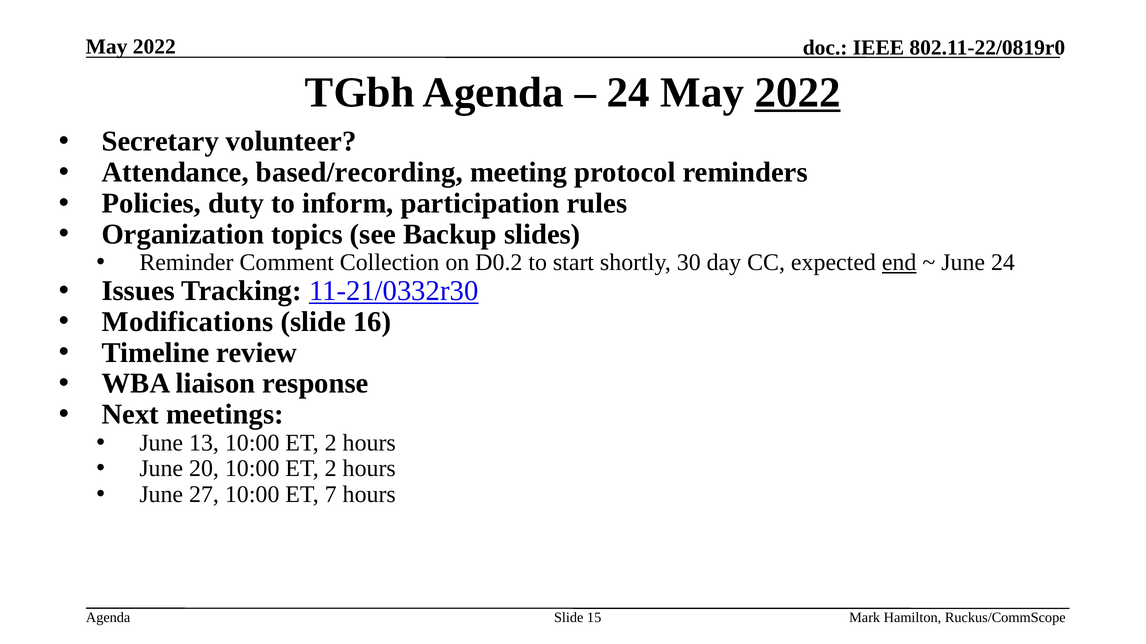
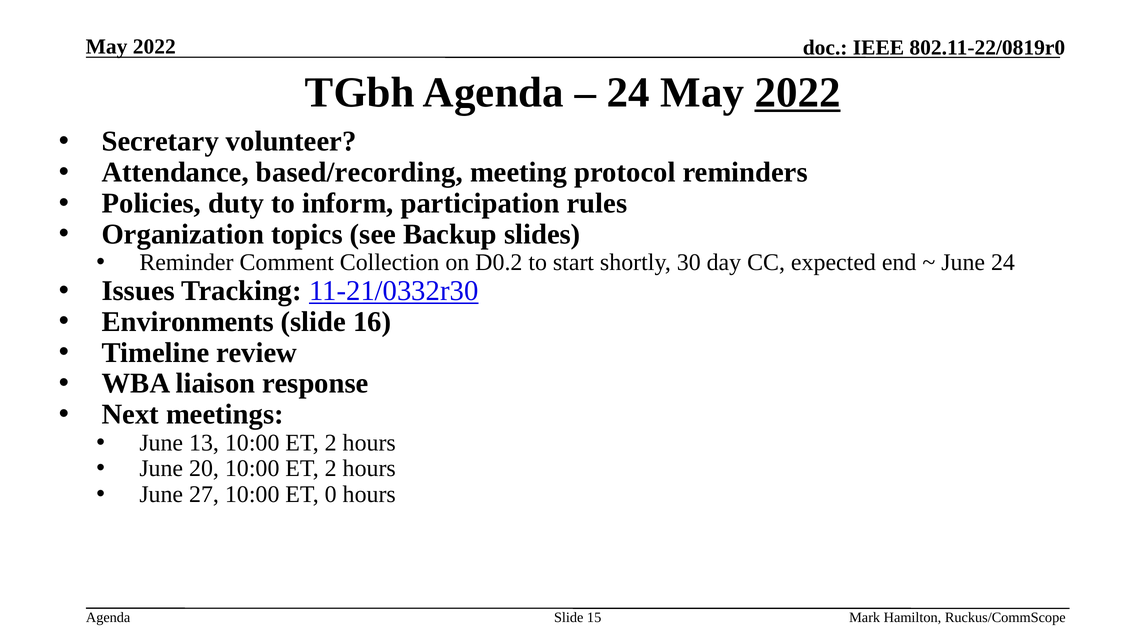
end underline: present -> none (899, 263)
Modifications: Modifications -> Environments (188, 322)
7: 7 -> 0 (331, 495)
